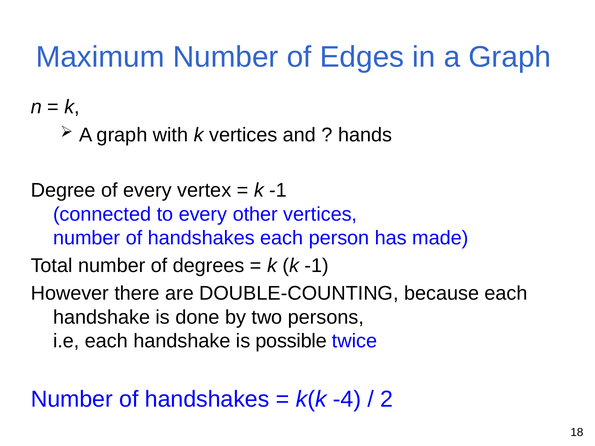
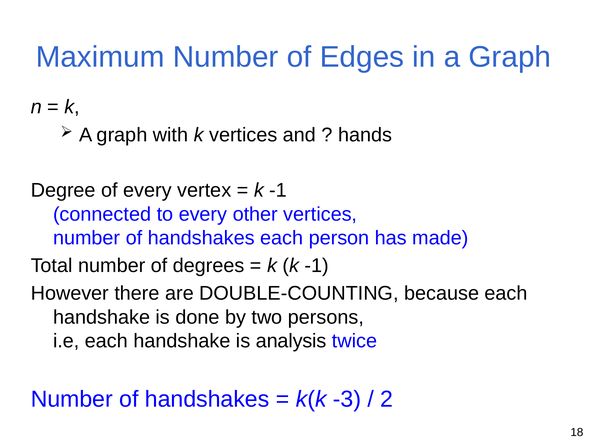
possible: possible -> analysis (291, 341)
-4: -4 -> -3 (347, 400)
